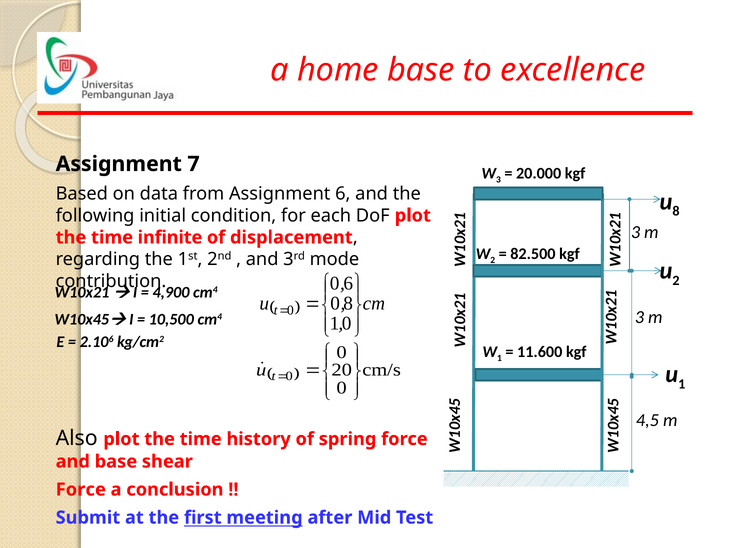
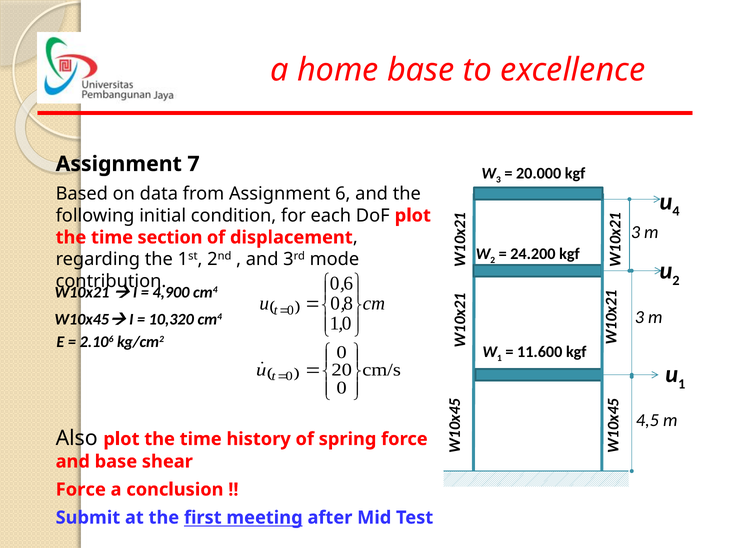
8: 8 -> 4 (676, 211)
infinite: infinite -> section (170, 237)
82.500: 82.500 -> 24.200 (533, 254)
10,500: 10,500 -> 10,320 (171, 319)
